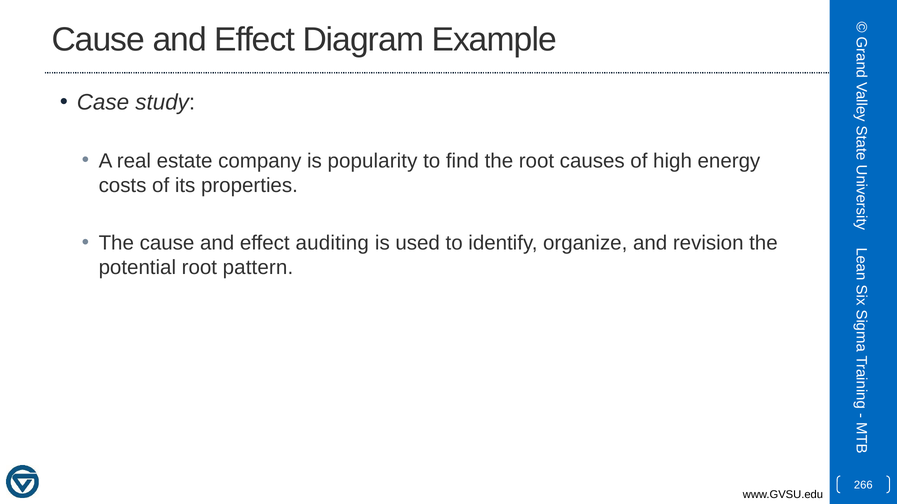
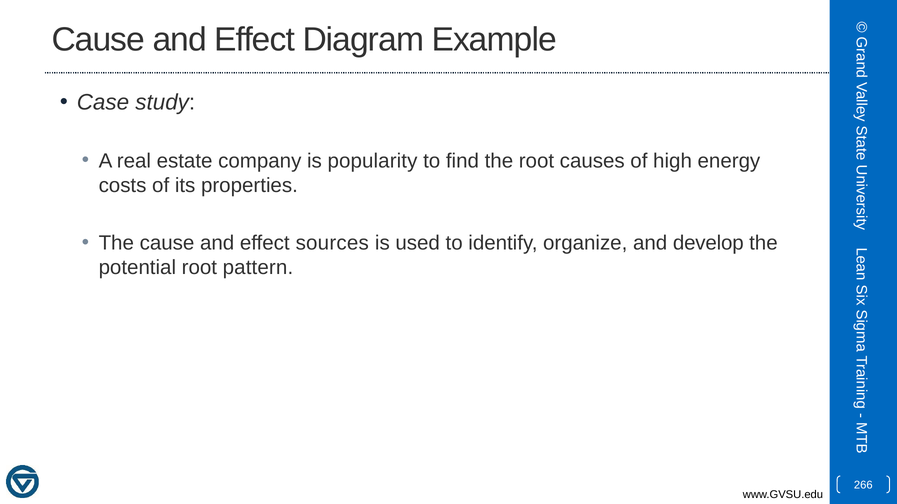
auditing: auditing -> sources (332, 243)
revision: revision -> develop (708, 243)
